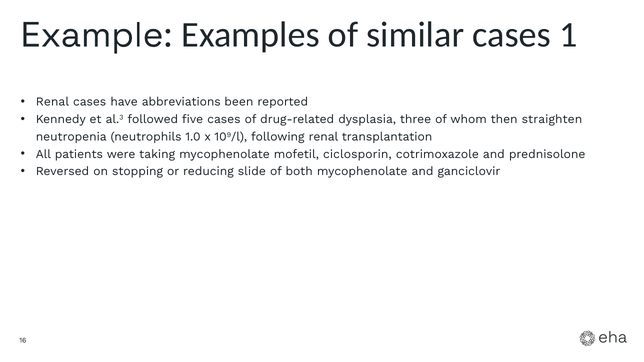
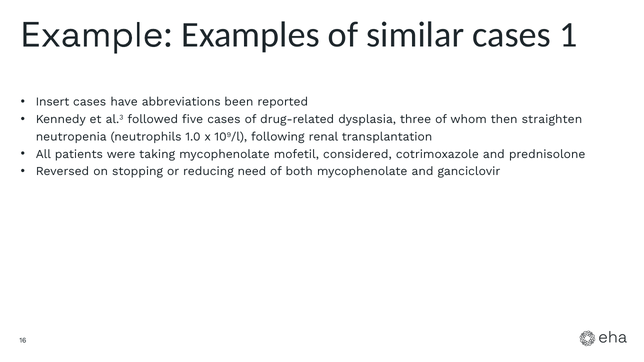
Renal: Renal -> Insert (53, 102)
ciclosporin: ciclosporin -> considered (357, 154)
slide: slide -> need (252, 172)
